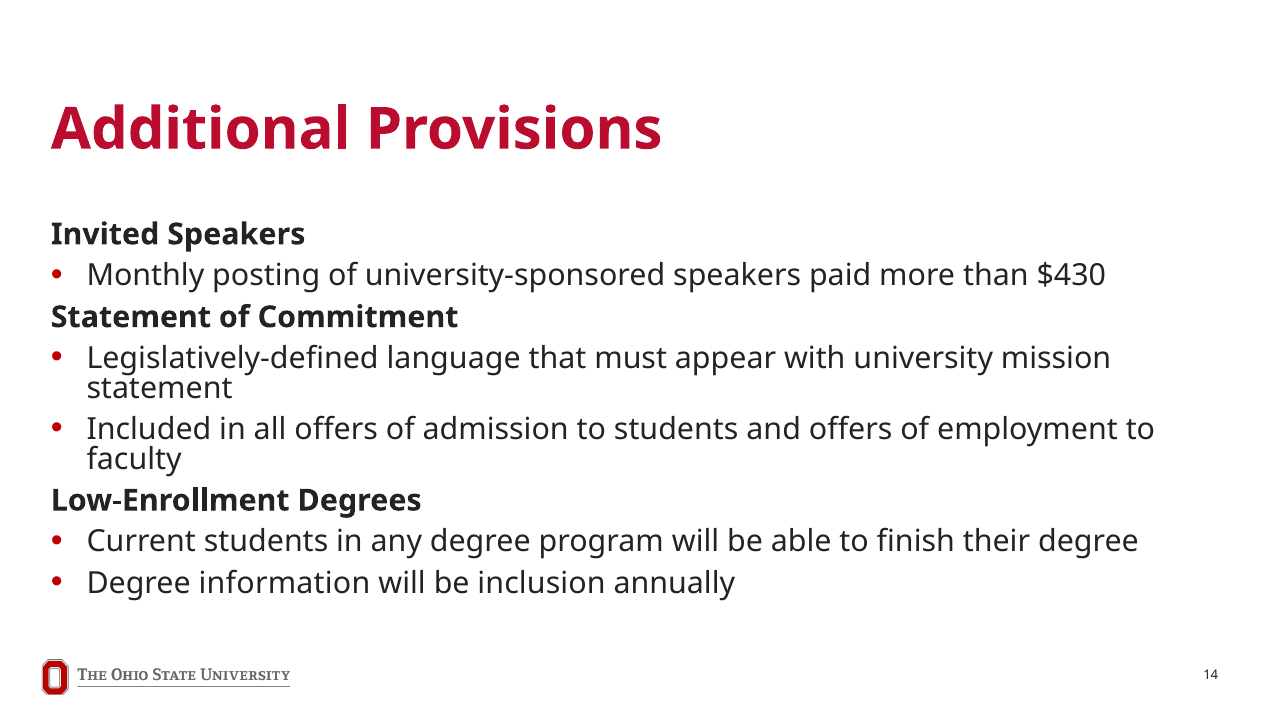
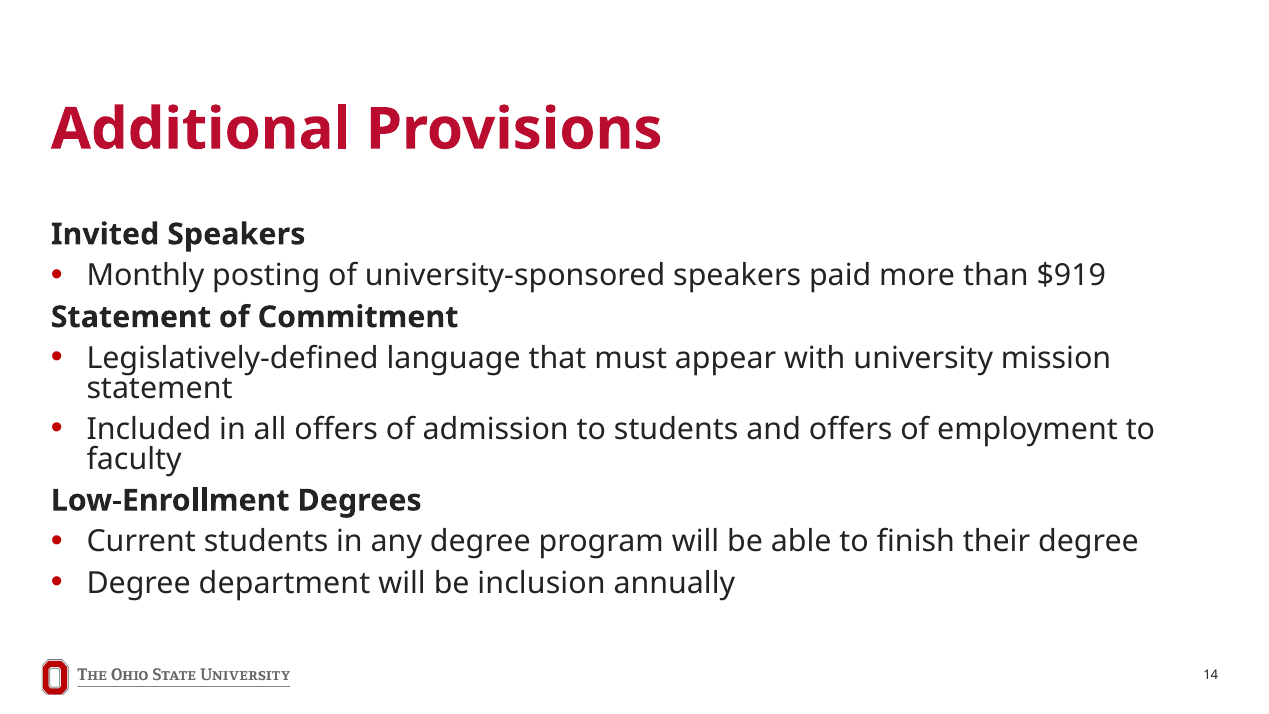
$430: $430 -> $919 (1071, 276)
information: information -> department (285, 583)
